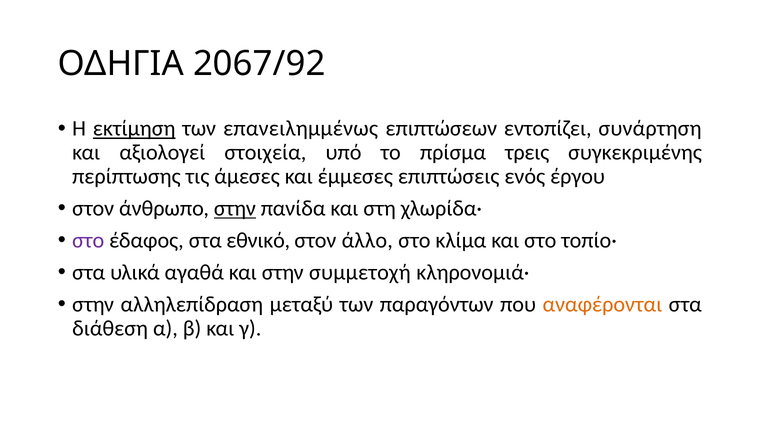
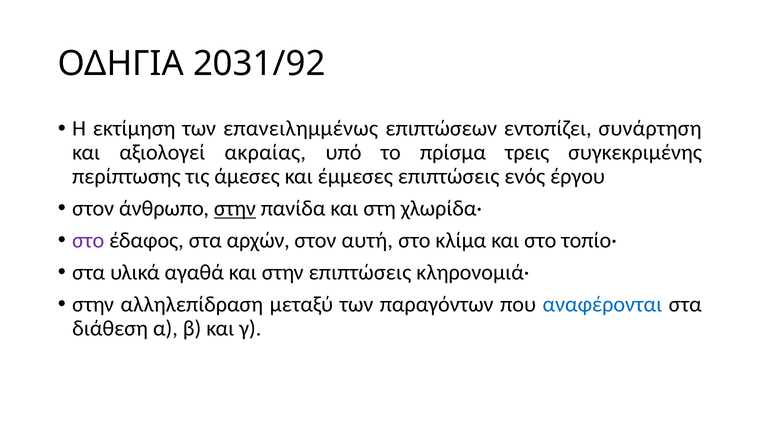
2067/92: 2067/92 -> 2031/92 (259, 64)
εκτίμηση underline: present -> none (134, 128)
στοιχεία: στοιχεία -> ακραίας (265, 152)
εθνικό: εθνικό -> αρχών (258, 240)
άλλο: άλλο -> αυτή (367, 240)
στην συμμετοχή: συμμετοχή -> επιπτώσεις (360, 272)
αναφέρονται colour: orange -> blue (602, 304)
